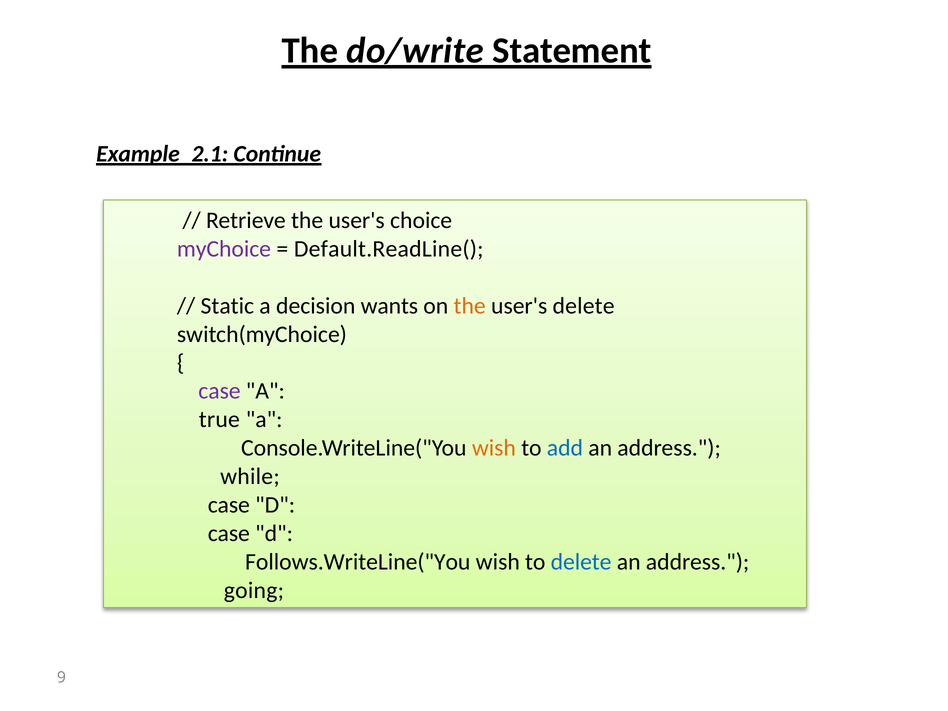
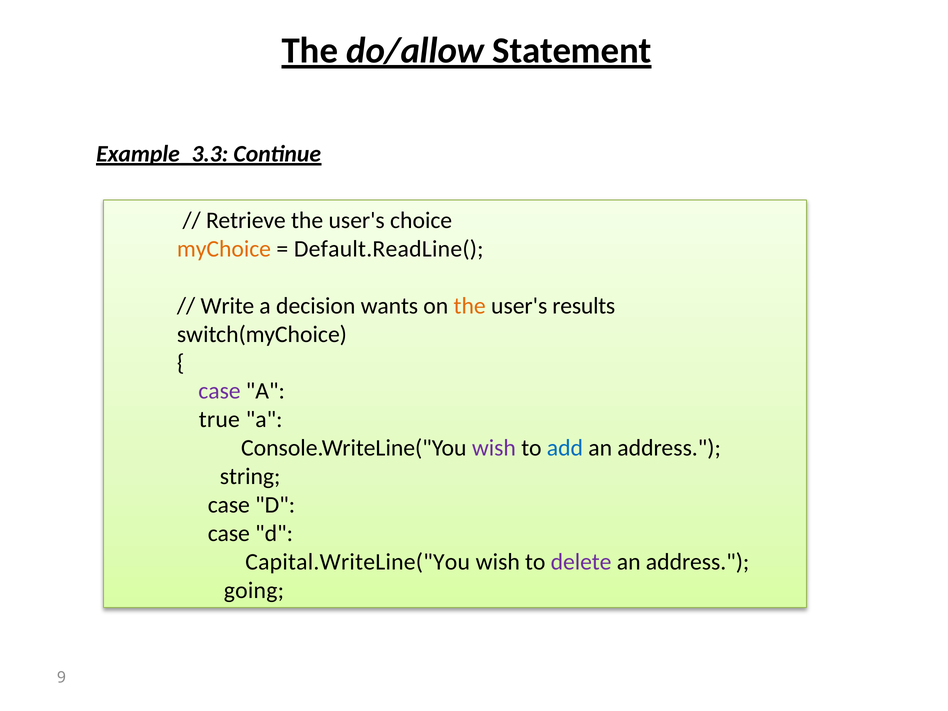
do/write: do/write -> do/allow (415, 51)
Example_2.1: Example_2.1 -> Example_3.3 (162, 154)
myChoice colour: purple -> orange (224, 249)
Static: Static -> Write (227, 306)
user's delete: delete -> results (584, 306)
wish colour: orange -> purple (494, 448)
while: while -> string (250, 476)
Follows.WriteLine("You: Follows.WriteLine("You -> Capital.WriteLine("You (358, 562)
delete colour: blue -> purple (581, 562)
